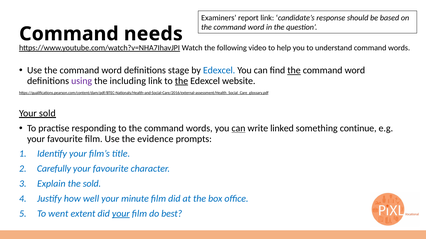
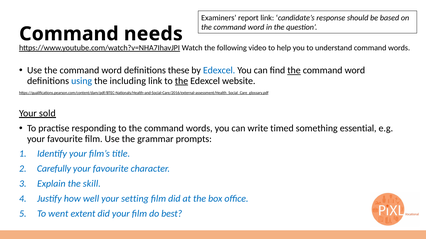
stage: stage -> these (179, 71)
using colour: purple -> blue (82, 81)
can underline: present -> none (238, 129)
linked: linked -> timed (282, 129)
continue: continue -> essential (358, 129)
evidence: evidence -> grammar (155, 139)
the sold: sold -> skill (92, 184)
minute: minute -> setting (135, 199)
your underline: present -> none (121, 214)
